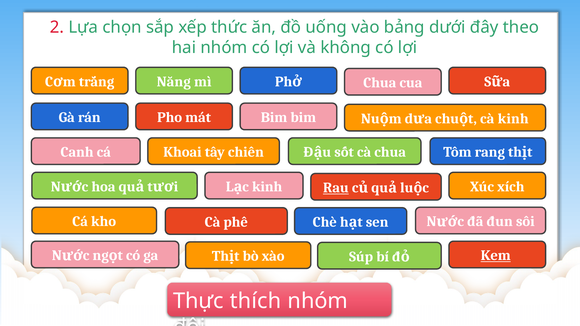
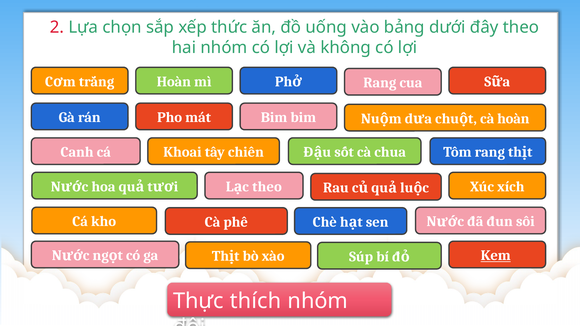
Năng: Năng -> Hoàn (174, 82)
Chua: Chua -> Rang (380, 83)
cà kinh: kinh -> hoàn (513, 119)
kinh: kinh -> theo (267, 187)
Rau underline: present -> none (336, 188)
